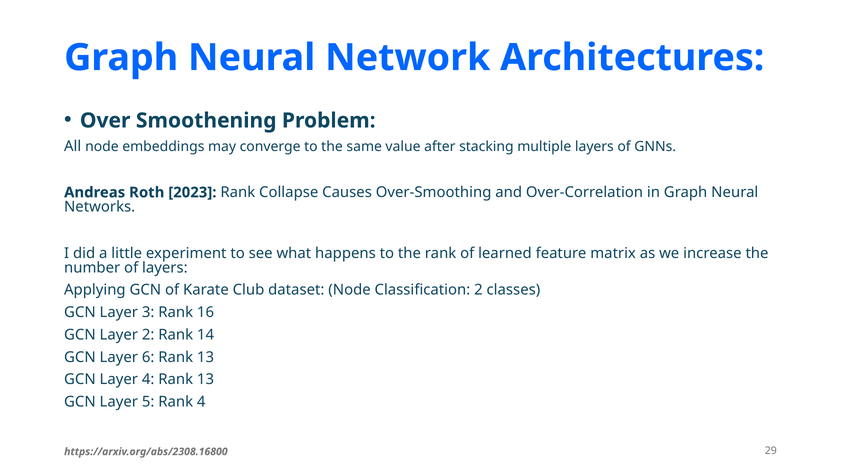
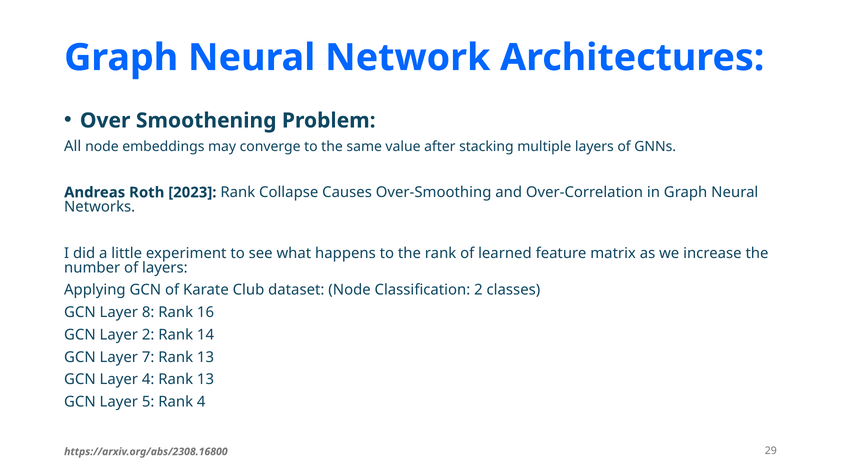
3: 3 -> 8 (148, 312)
6: 6 -> 7 (148, 357)
